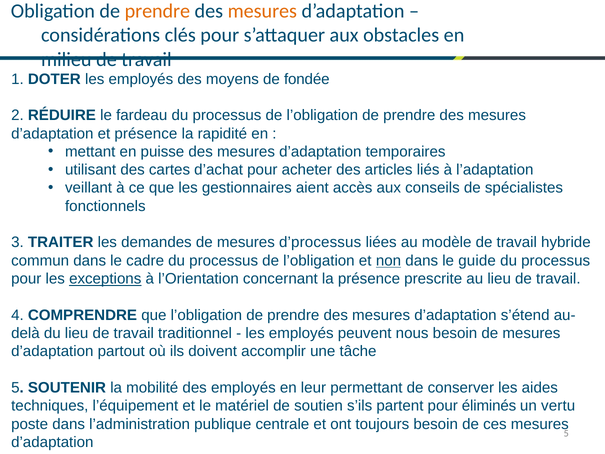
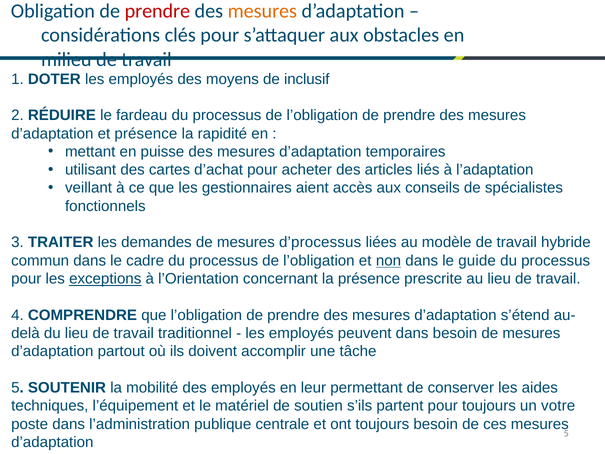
prendre colour: orange -> red (157, 11)
fondée: fondée -> inclusif (307, 79)
peuvent nous: nous -> dans (412, 333)
pour éliminés: éliminés -> toujours (489, 406)
vertu: vertu -> votre (558, 406)
